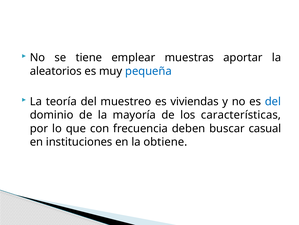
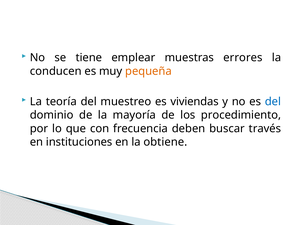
aportar: aportar -> errores (243, 57)
aleatorios: aleatorios -> conducen (56, 71)
pequeña colour: blue -> orange (148, 71)
características: características -> procedimiento (241, 115)
casual: casual -> través (265, 128)
